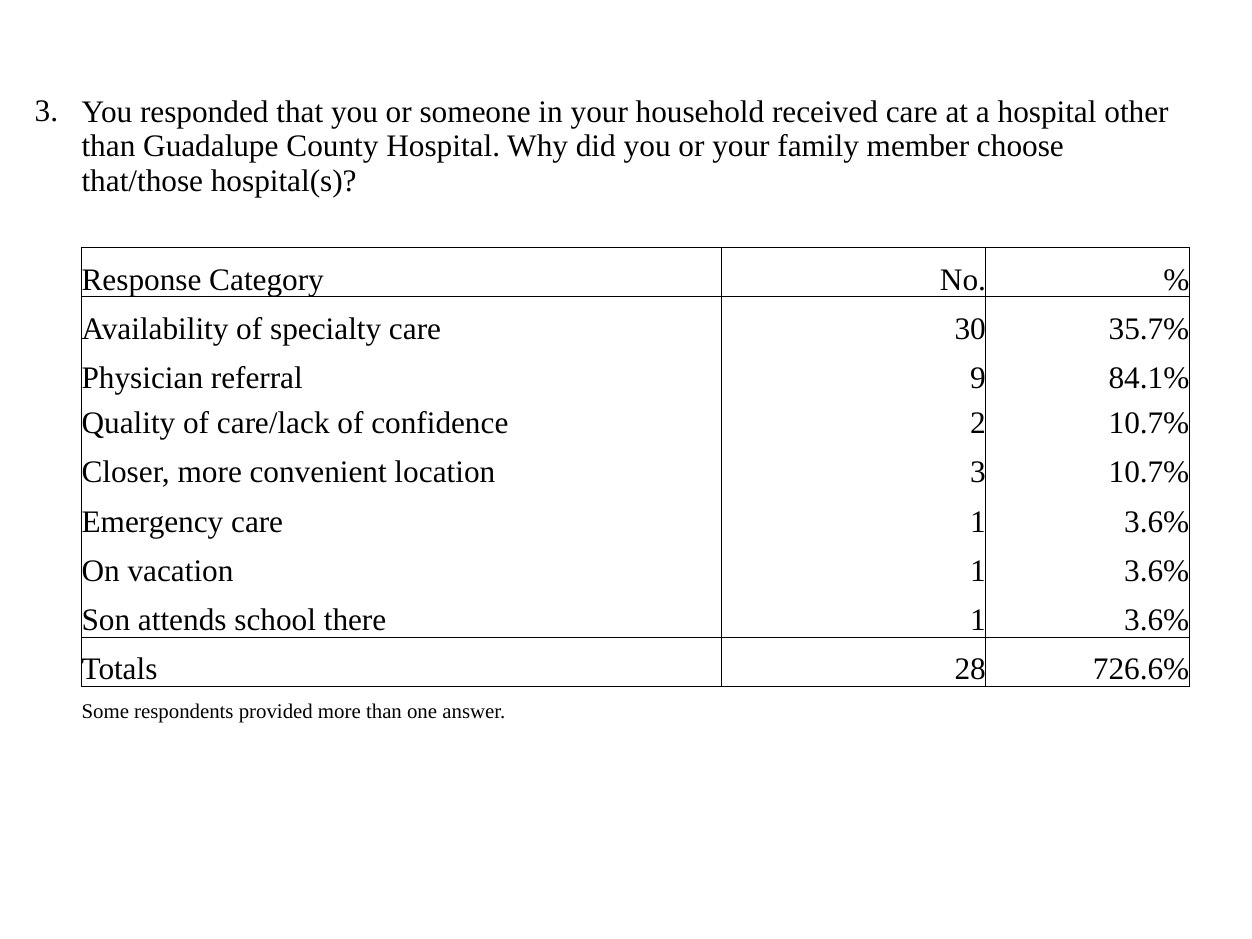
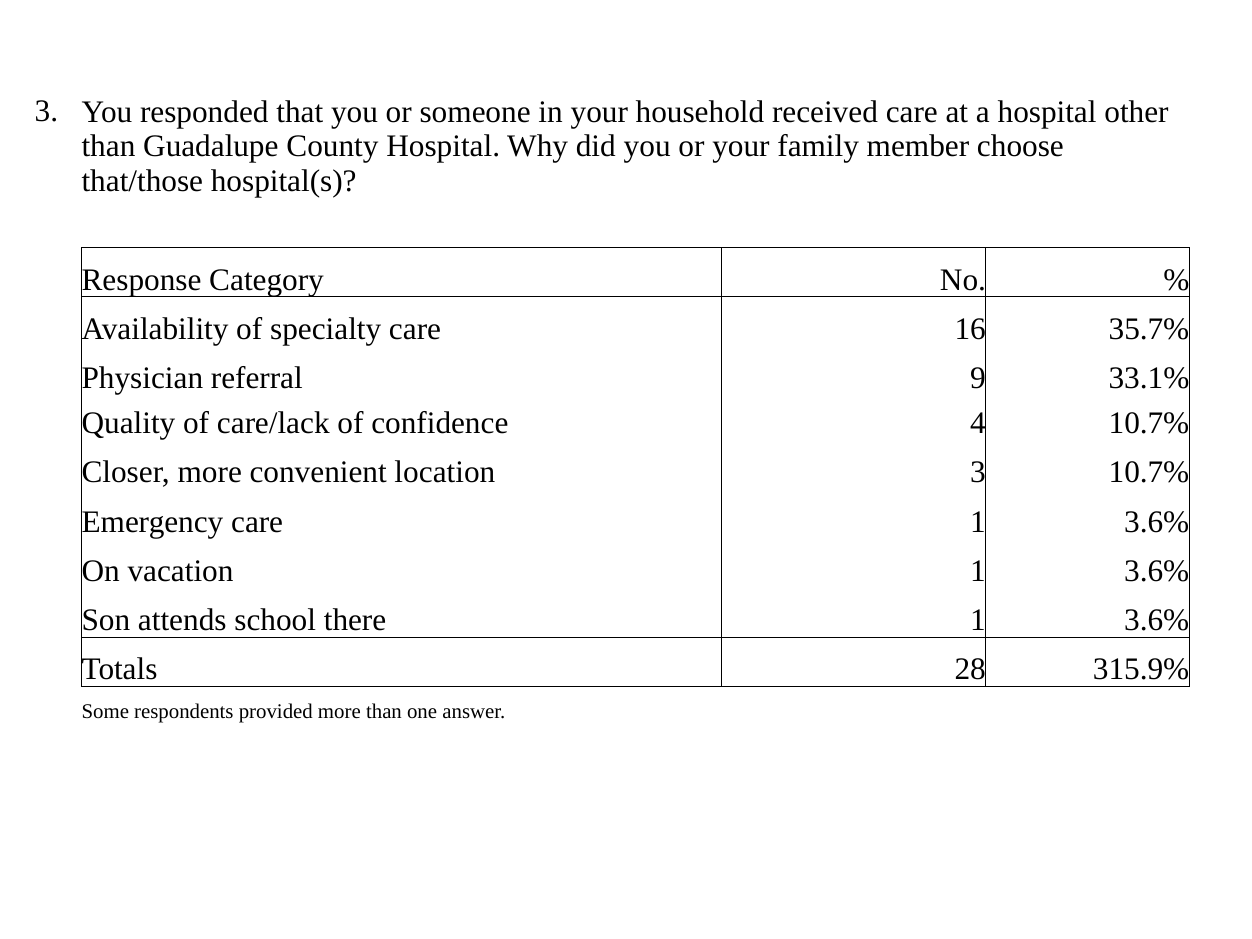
30: 30 -> 16 (970, 329)
84.1%: 84.1% -> 33.1% (1149, 378)
2: 2 -> 4 (978, 423)
726.6%: 726.6% -> 315.9% (1141, 670)
